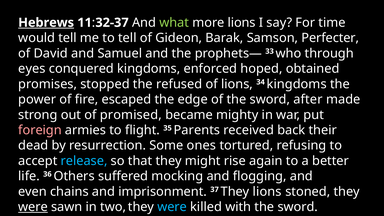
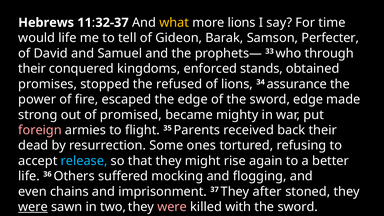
Hebrews underline: present -> none (46, 23)
what colour: light green -> yellow (174, 23)
would tell: tell -> life (68, 38)
eyes: eyes -> their (32, 69)
hoped: hoped -> stands (261, 69)
34 kingdoms: kingdoms -> assurance (297, 84)
sword after: after -> edge (308, 99)
They lions: lions -> after (267, 192)
were colour: light blue -> pink (172, 207)
